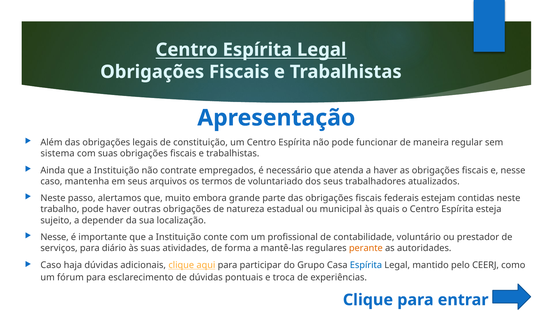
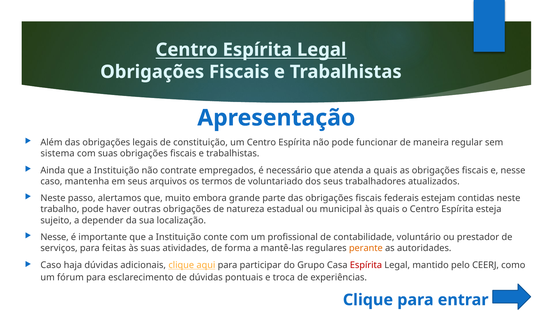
a haver: haver -> quais (385, 170)
diário: diário -> feitas (114, 248)
Espírita colour: blue -> red (366, 265)
